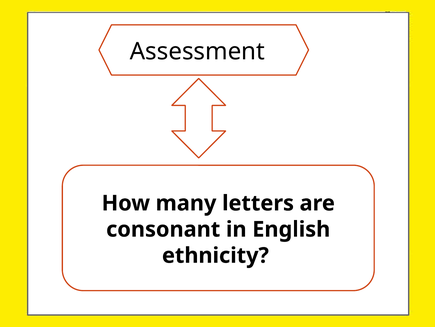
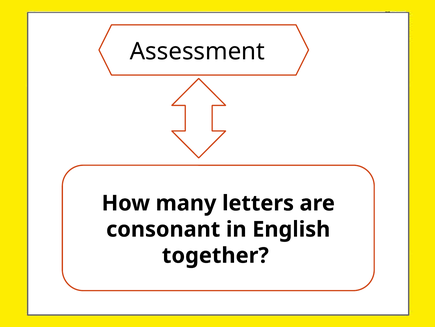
ethnicity: ethnicity -> together (215, 255)
